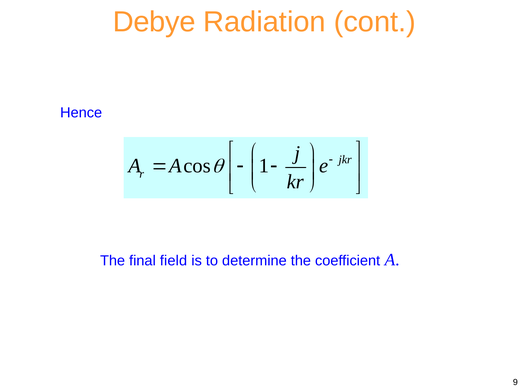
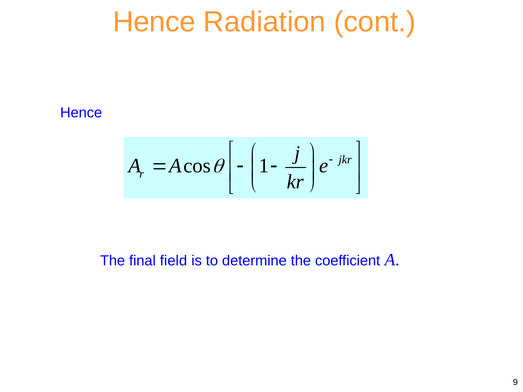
Debye: Debye -> Hence (154, 22)
